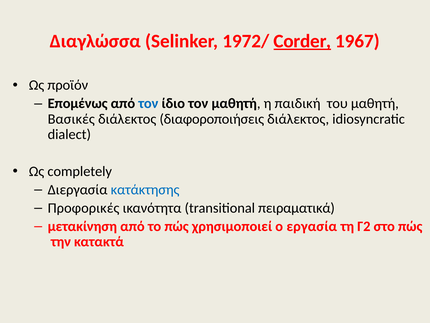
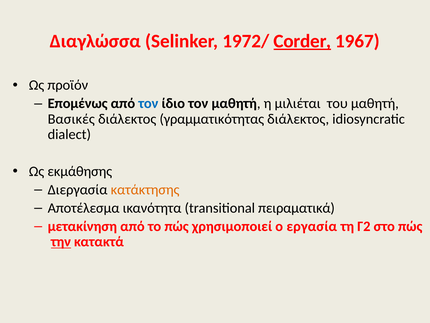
παιδική: παιδική -> μιλιέται (298, 103)
διαφοροποιήσεις: διαφοροποιήσεις -> γραμματικότητας (212, 119)
completely: completely -> εκμάθησης (80, 171)
κατάκτησης colour: blue -> orange (145, 189)
Προφορικές: Προφορικές -> Αποτέλεσμα (84, 208)
την underline: none -> present (61, 241)
